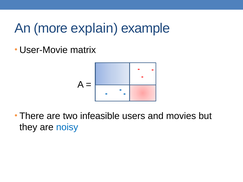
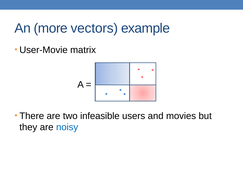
explain: explain -> vectors (94, 28)
